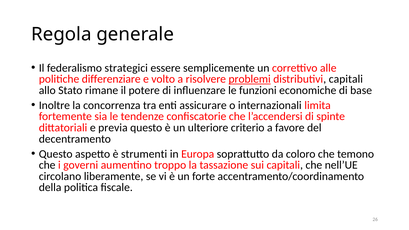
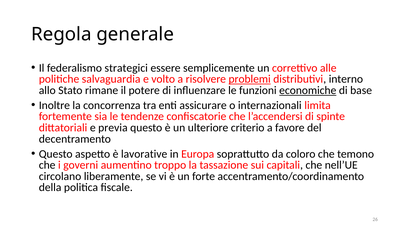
differenziare: differenziare -> salvaguardia (111, 79)
distributivi capitali: capitali -> interno (346, 79)
economiche underline: none -> present (308, 90)
strumenti: strumenti -> lavorative (144, 154)
